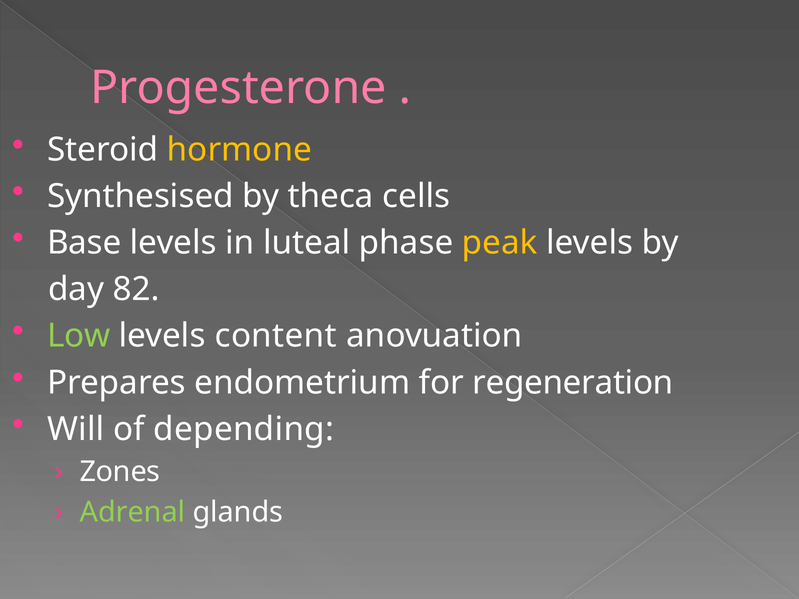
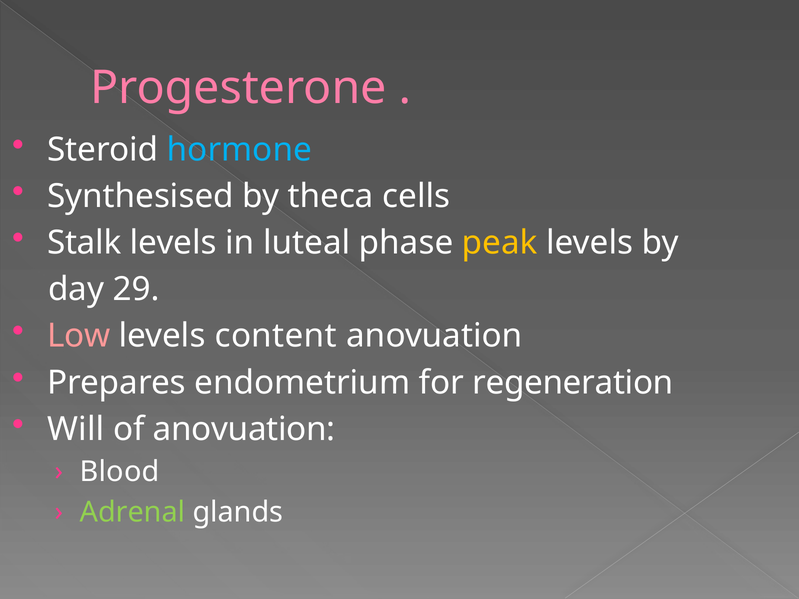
hormone colour: yellow -> light blue (239, 150)
Base: Base -> Stalk (84, 243)
82: 82 -> 29 (136, 290)
Low colour: light green -> pink (79, 336)
of depending: depending -> anovuation (244, 429)
Zones: Zones -> Blood (120, 472)
